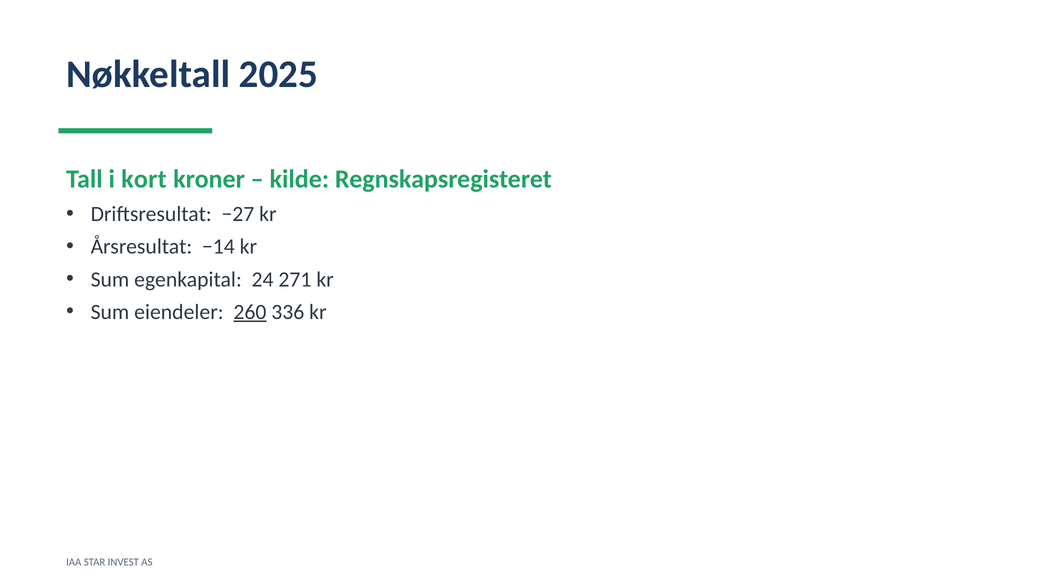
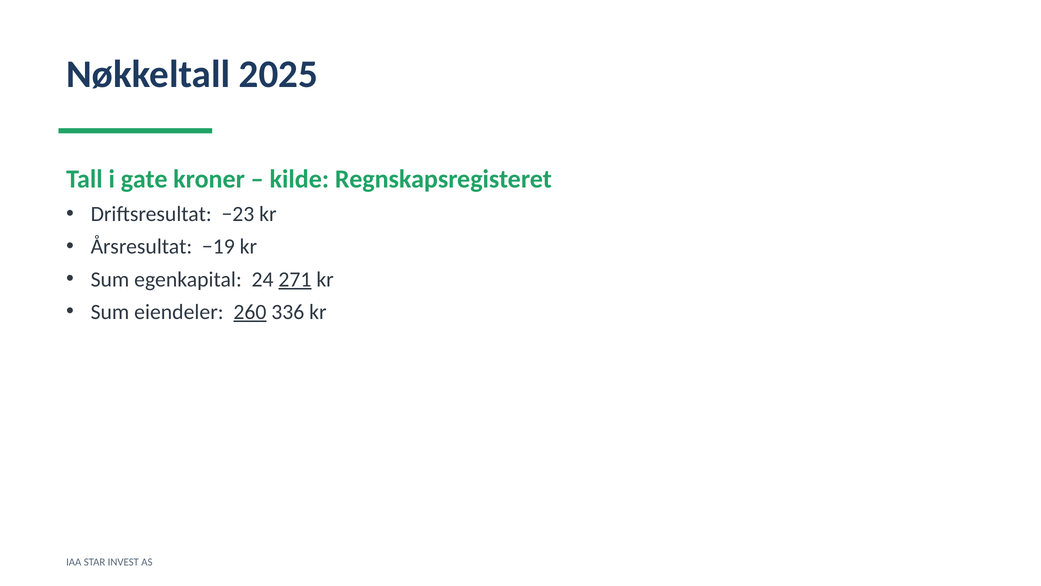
kort: kort -> gate (144, 179)
−27: −27 -> −23 (238, 214)
−14: −14 -> −19 (218, 247)
271 underline: none -> present (295, 279)
